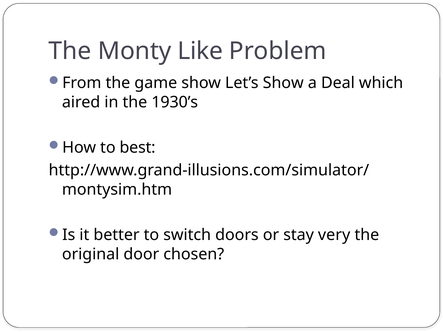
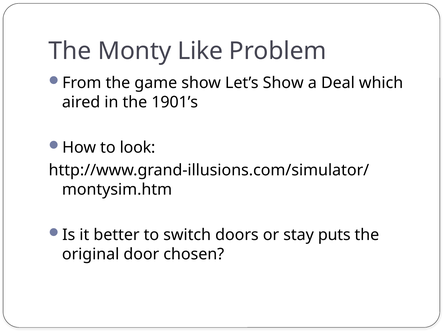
1930’s: 1930’s -> 1901’s (175, 102)
best: best -> look (138, 148)
very: very -> puts (334, 235)
